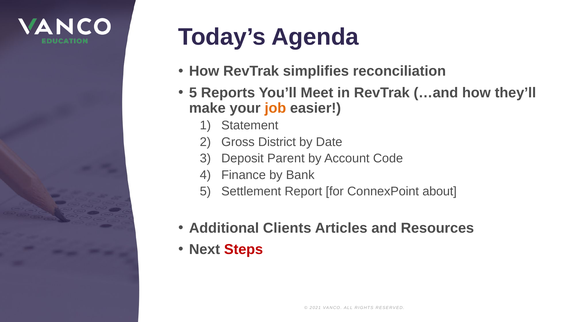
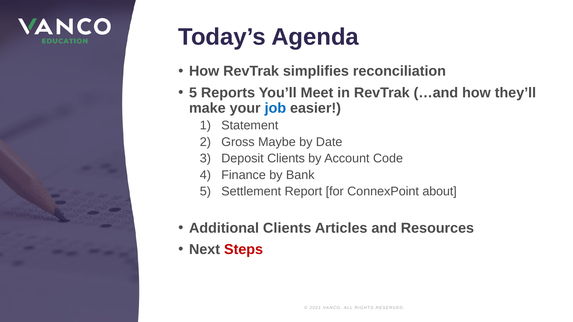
job colour: orange -> blue (275, 108)
District: District -> Maybe (277, 142)
Deposit Parent: Parent -> Clients (286, 159)
